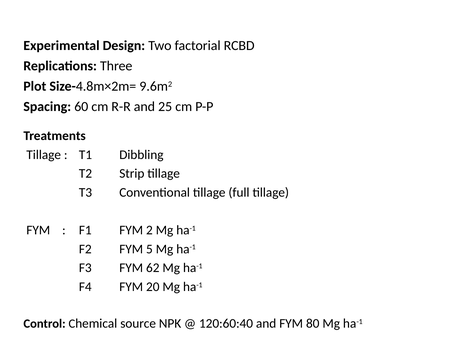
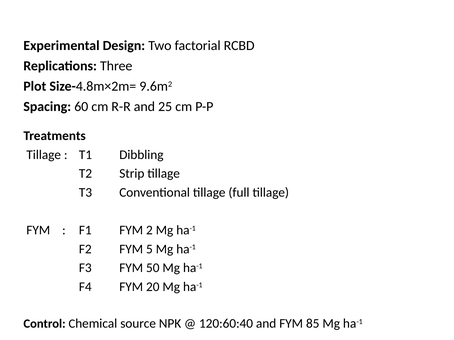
62: 62 -> 50 (153, 268)
80: 80 -> 85 (313, 324)
